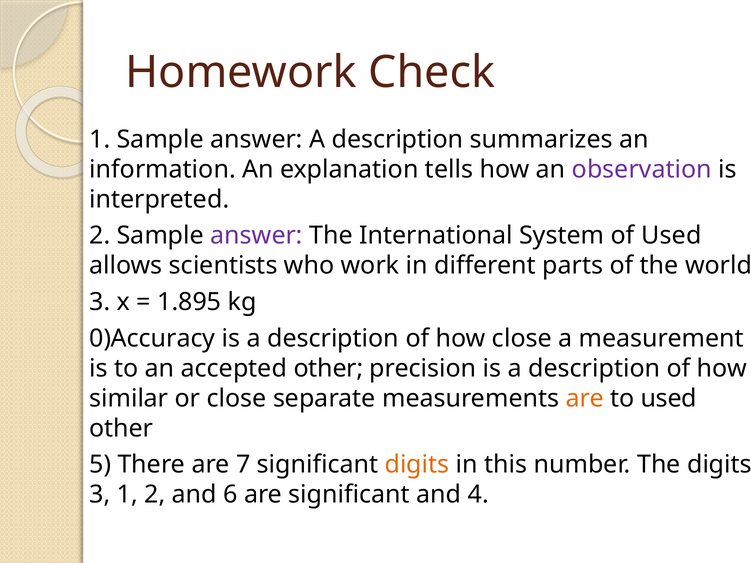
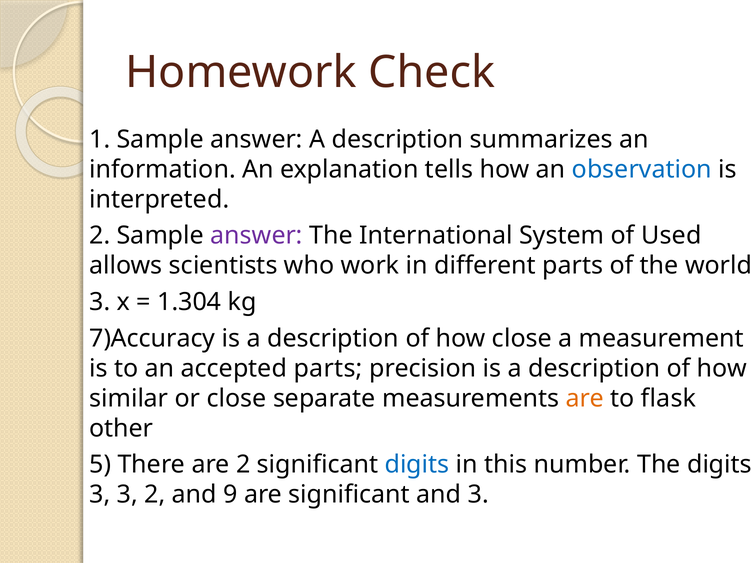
observation colour: purple -> blue (642, 169)
1.895: 1.895 -> 1.304 (189, 302)
0)Accuracy: 0)Accuracy -> 7)Accuracy (152, 338)
accepted other: other -> parts (328, 368)
to used: used -> flask (668, 399)
are 7: 7 -> 2 (243, 465)
digits colour: orange -> blue (417, 465)
3 1: 1 -> 3 (127, 495)
6: 6 -> 9 (230, 495)
and 4: 4 -> 3 (478, 495)
